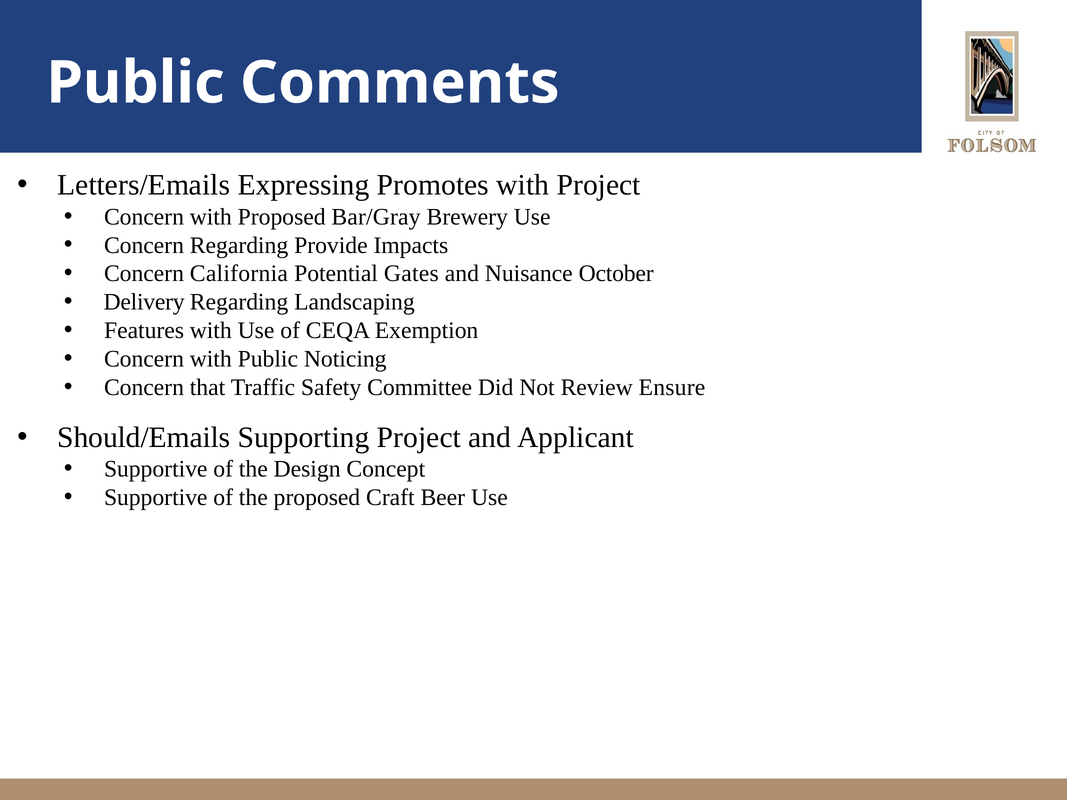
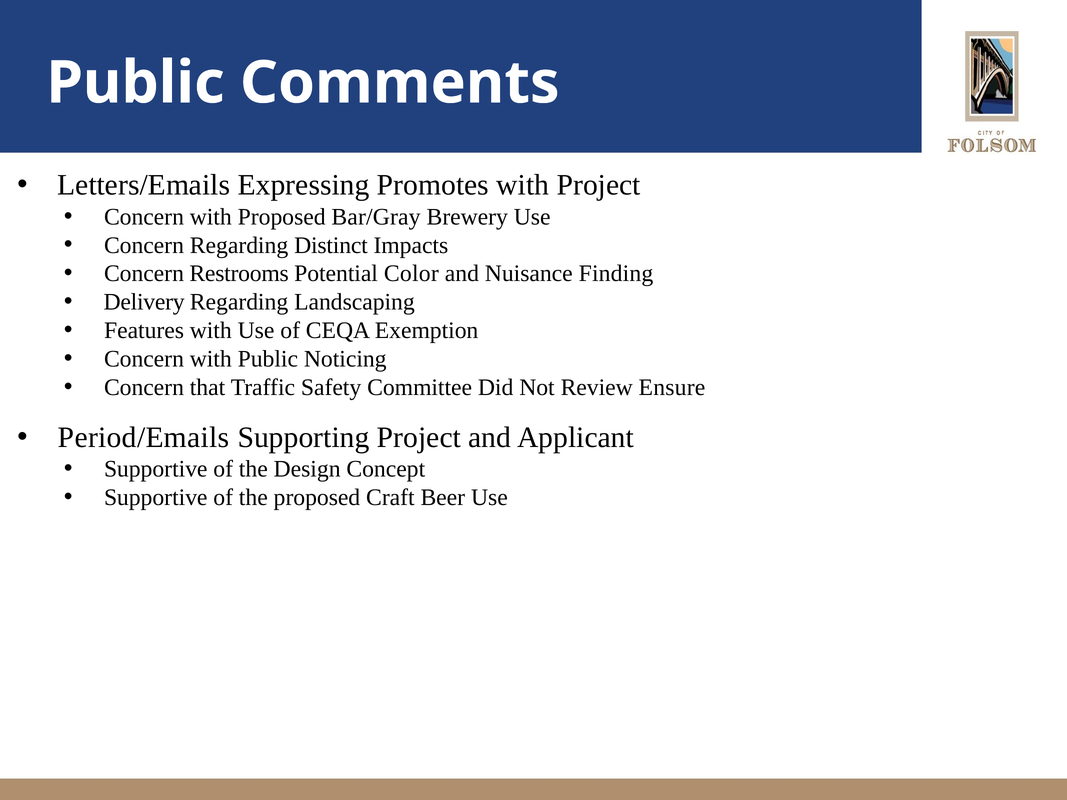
Provide: Provide -> Distinct (331, 245)
California: California -> Restrooms (239, 274)
Gates: Gates -> Color (411, 274)
October: October -> Finding (616, 274)
Should/Emails: Should/Emails -> Period/Emails (144, 438)
